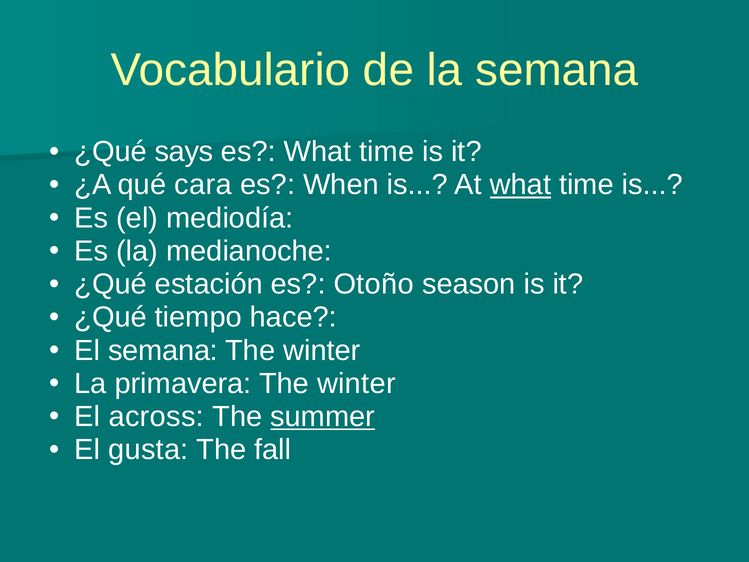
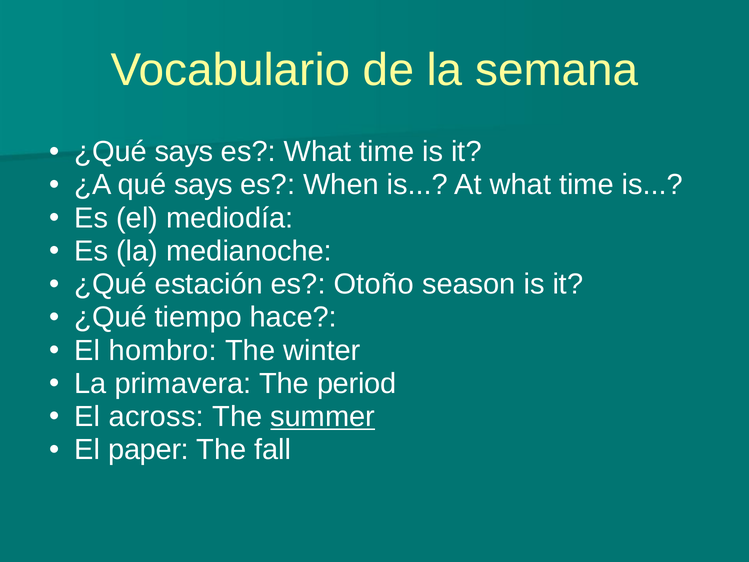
qué cara: cara -> says (203, 185)
what underline: present -> none (520, 185)
El semana: semana -> hombro (163, 350)
primavera The winter: winter -> period (357, 383)
gusta: gusta -> paper (149, 450)
